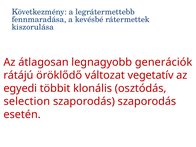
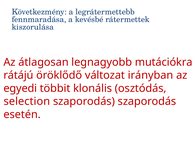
generációk: generációk -> mutációkra (164, 62)
vegetatív: vegetatív -> irányban (151, 75)
